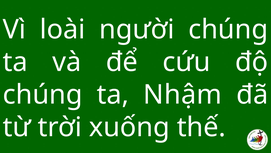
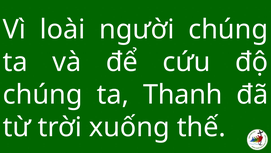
Nhậm: Nhậm -> Thanh (183, 94)
